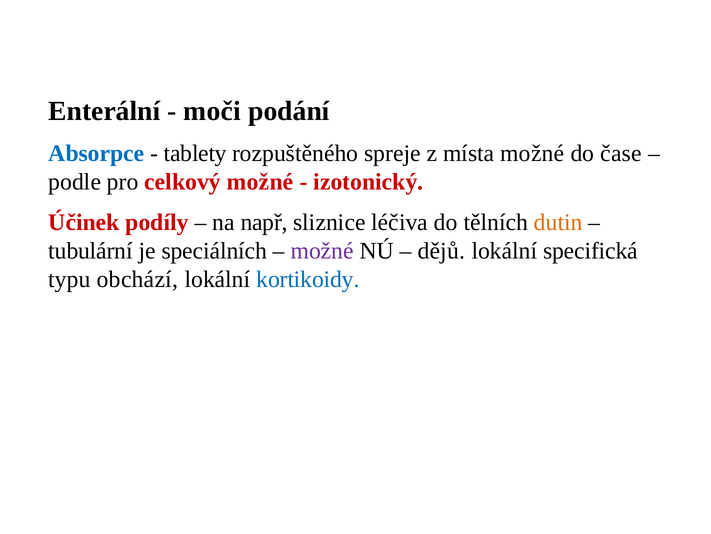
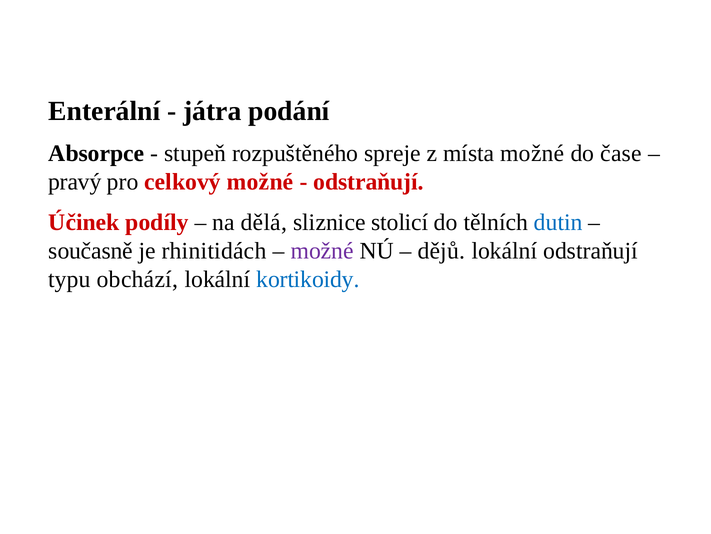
moči: moči -> játra (212, 111)
Absorpce colour: blue -> black (96, 153)
tablety: tablety -> stupeň (195, 153)
podle: podle -> pravý (75, 182)
izotonický: izotonický -> odstraňují (368, 182)
např: např -> dělá (264, 222)
léčiva: léčiva -> stolicí (400, 222)
dutin colour: orange -> blue (558, 222)
tubulární: tubulární -> současně (91, 250)
speciálních: speciálních -> rhinitidách (214, 250)
lokální specifická: specifická -> odstraňují (590, 250)
